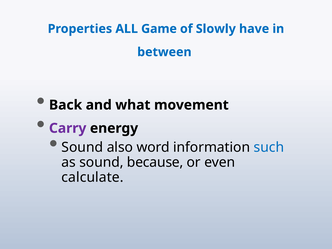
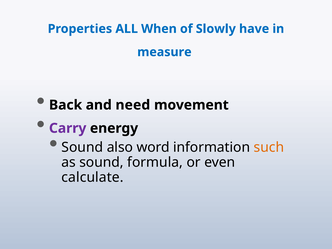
Game: Game -> When (159, 29)
between: between -> measure (164, 52)
what: what -> need (133, 105)
such colour: blue -> orange (269, 147)
because: because -> formula (155, 162)
